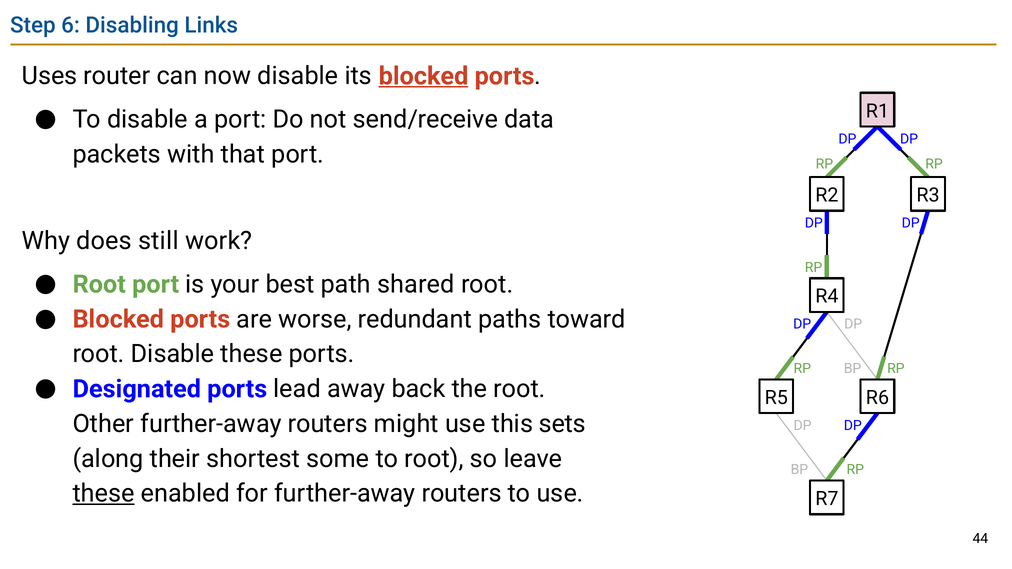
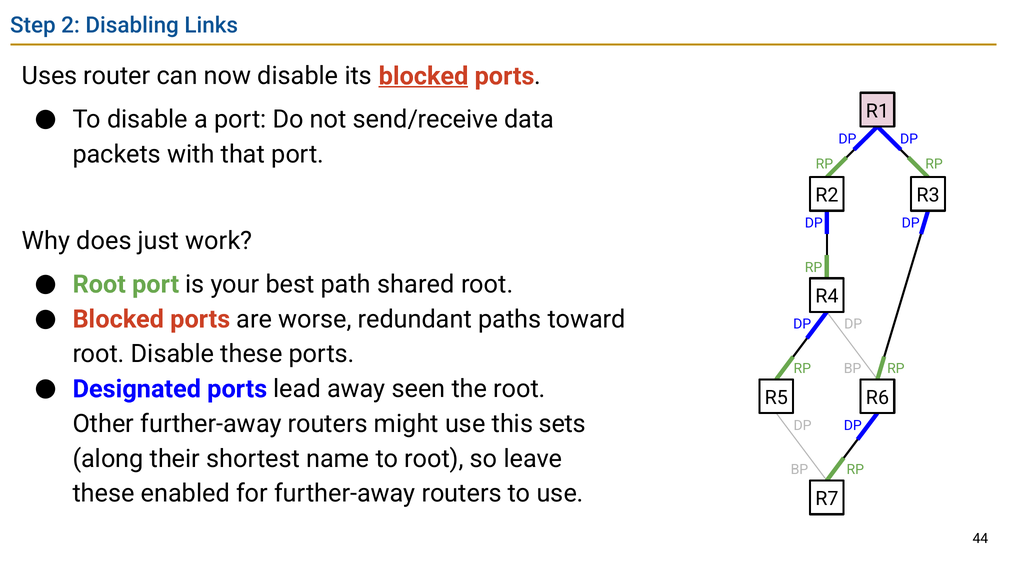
6: 6 -> 2 (71, 25)
still: still -> just (159, 241)
back: back -> seen (419, 389)
some: some -> name (338, 459)
these underline: present -> none (104, 494)
